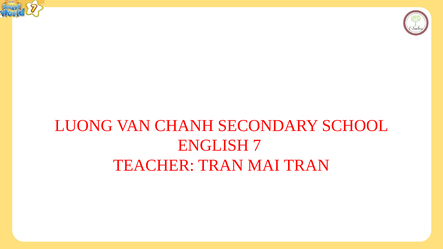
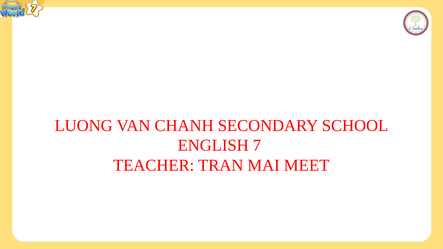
MAI TRAN: TRAN -> MEET (307, 165)
